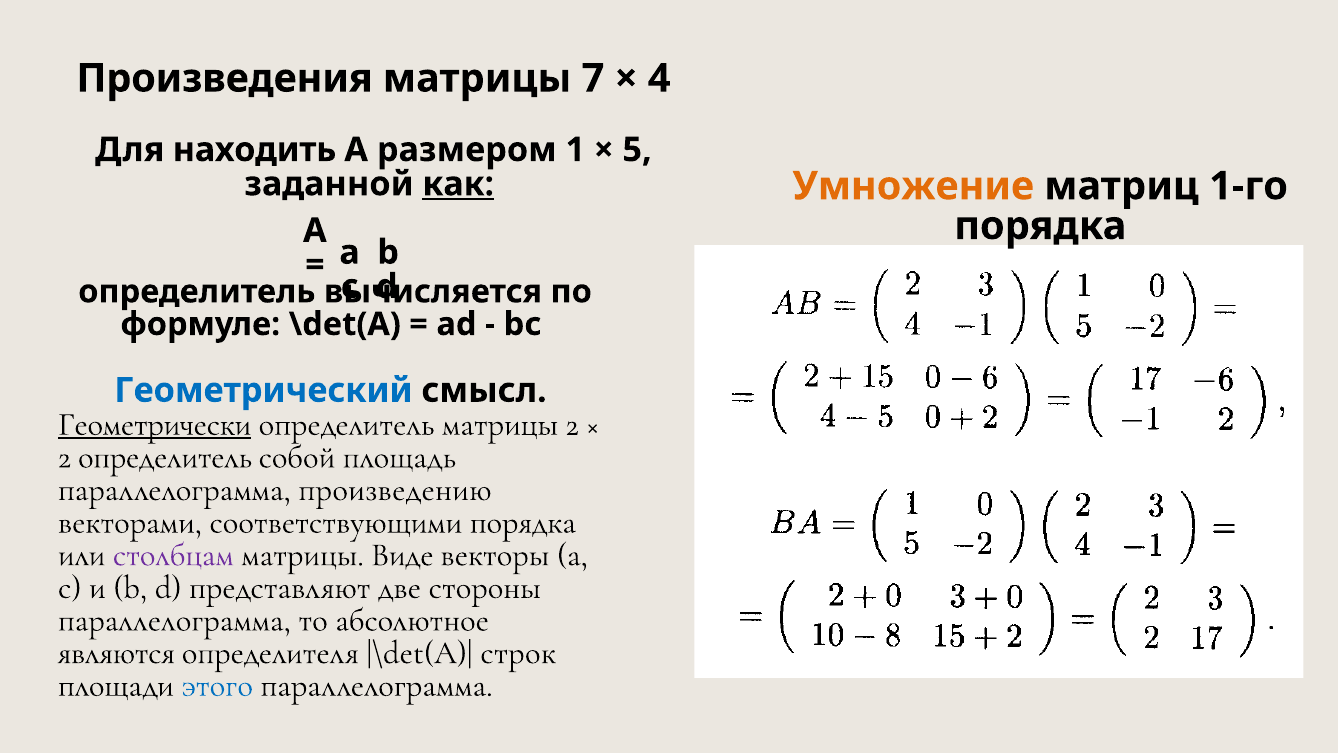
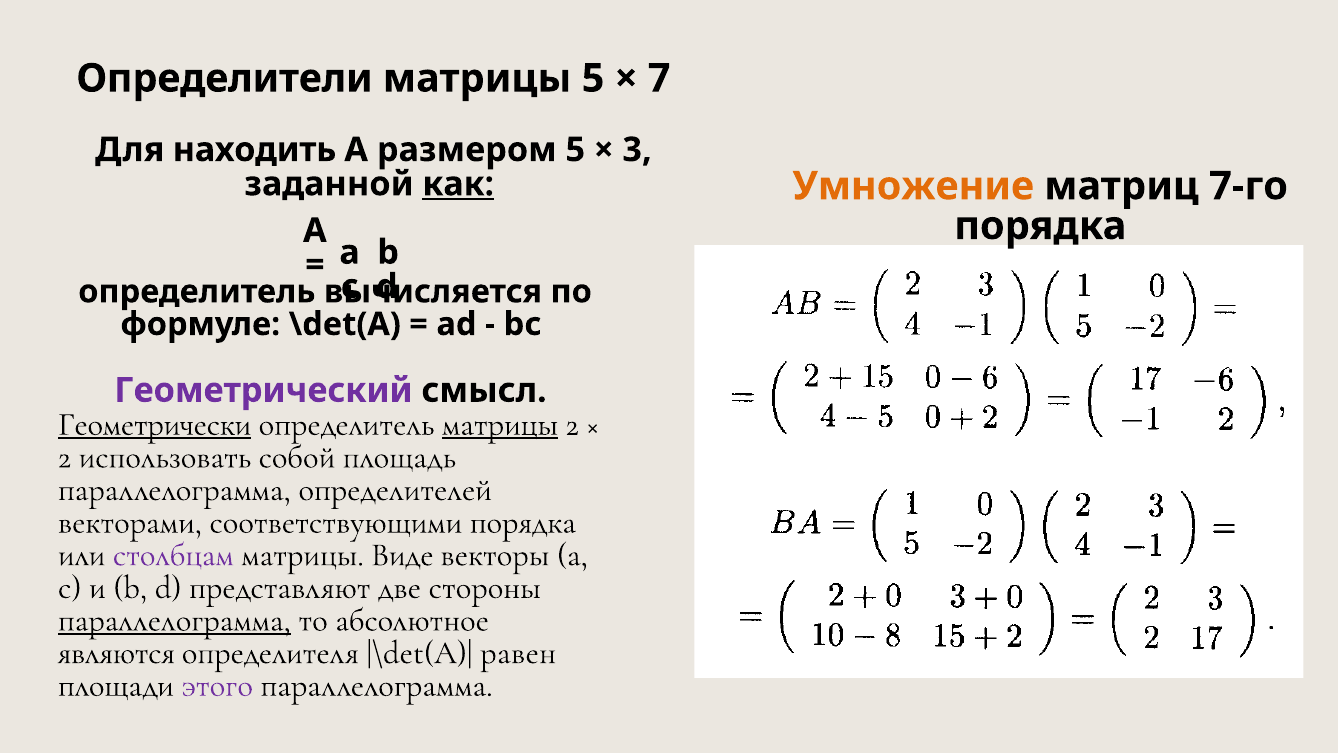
Произведения: Произведения -> Определители (225, 78)
матрицы 7: 7 -> 5 (593, 78)
4: 4 -> 7 (659, 78)
размером 1: 1 -> 5 (575, 150)
5: 5 -> 3 (637, 150)
1-го: 1-го -> 7-го (1249, 186)
Геометрический colour: blue -> purple (263, 390)
матрицы underline: none -> present (500, 424)
2 определитель: определитель -> использовать (165, 456)
произведению: произведению -> определителей (395, 489)
параллелограмма underline: none -> present (174, 619)
строк: строк -> равен (518, 652)
этого colour: blue -> purple (217, 685)
